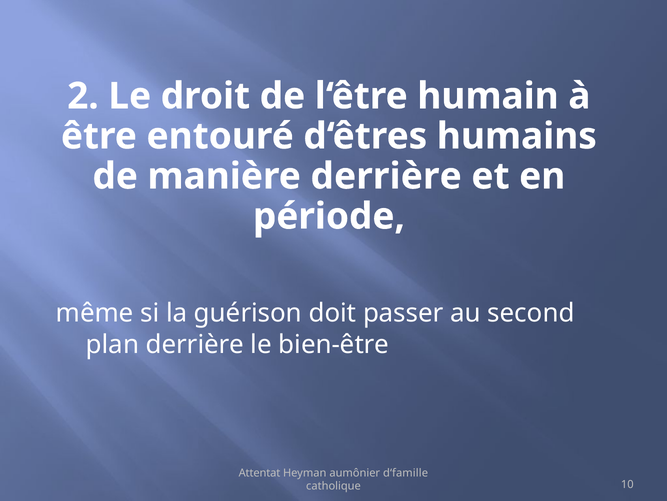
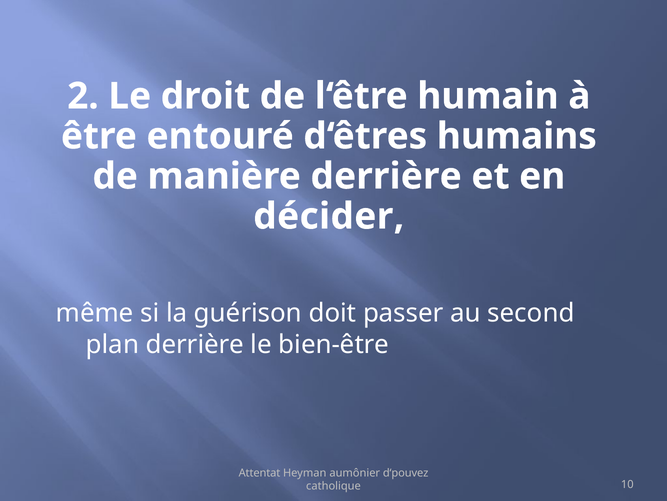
période: période -> décider (329, 216)
d‘famille: d‘famille -> d‘pouvez (406, 472)
